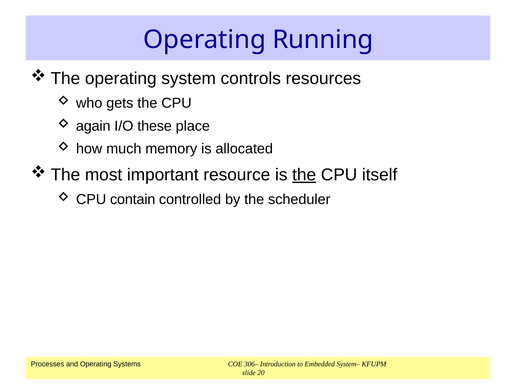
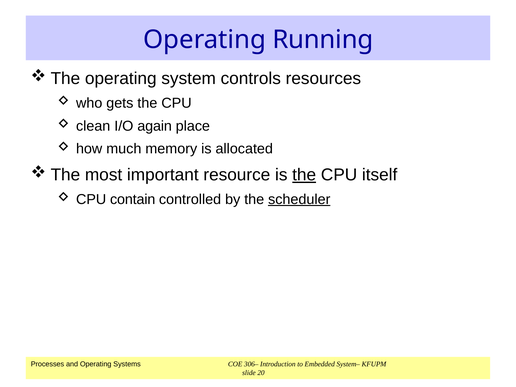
again: again -> clean (93, 126)
these: these -> again (155, 126)
scheduler underline: none -> present (299, 199)
